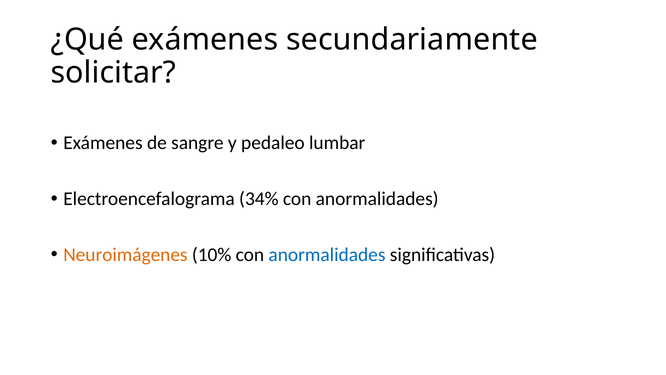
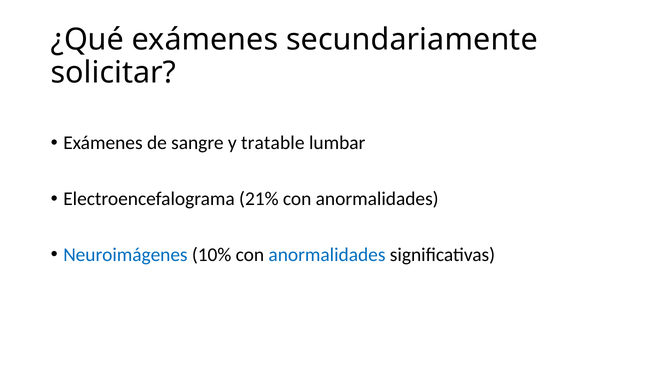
pedaleo: pedaleo -> tratable (273, 143)
34%: 34% -> 21% (259, 199)
Neuroimágenes colour: orange -> blue (125, 255)
